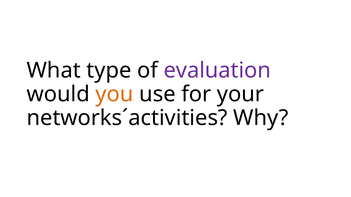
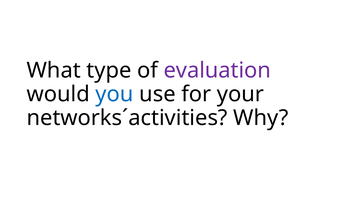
you colour: orange -> blue (115, 94)
